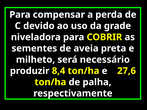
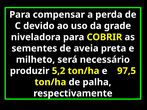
8,4: 8,4 -> 5,2 (59, 71)
27,6: 27,6 -> 97,5 (127, 71)
